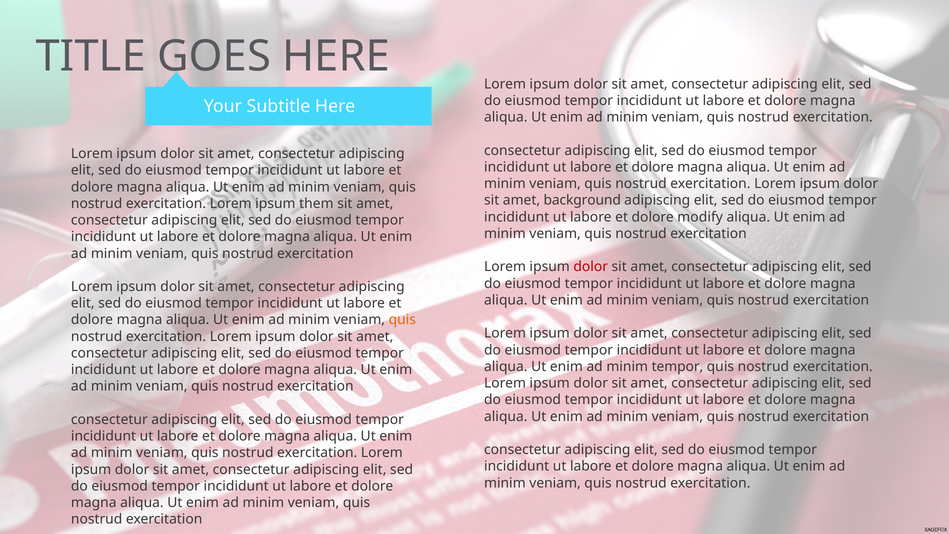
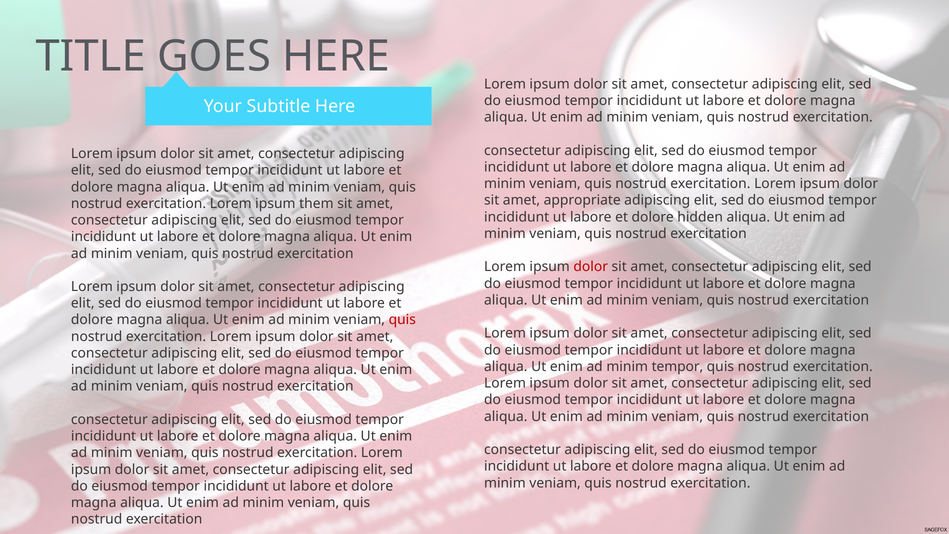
background: background -> appropriate (582, 200)
modify: modify -> hidden (700, 217)
quis colour: orange -> red (402, 320)
